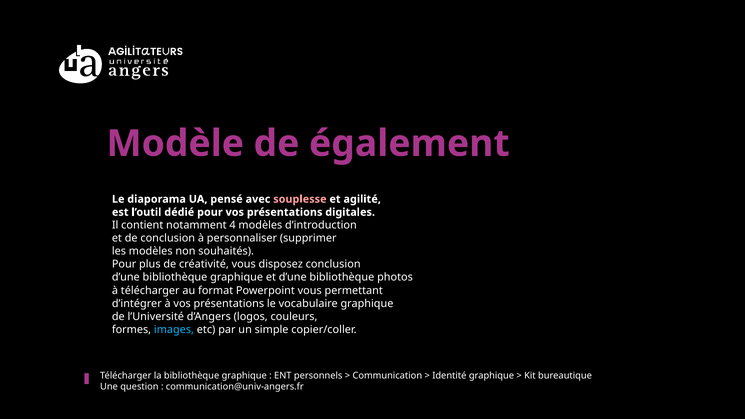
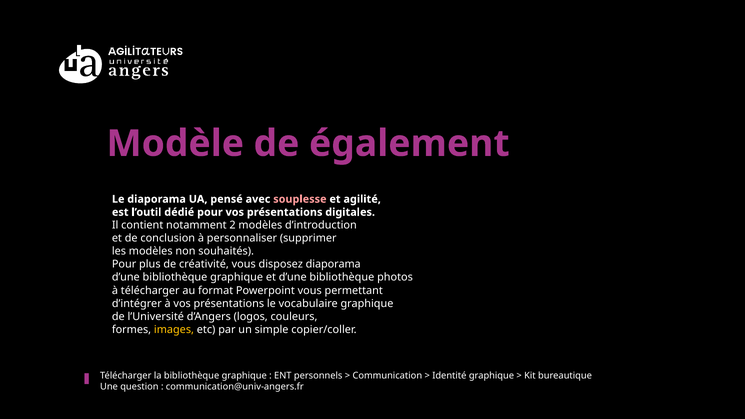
4: 4 -> 2 (233, 225)
disposez conclusion: conclusion -> diaporama (333, 264)
images colour: light blue -> yellow (174, 330)
